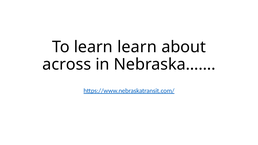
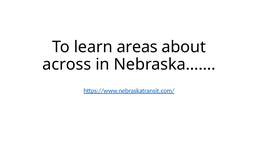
learn learn: learn -> areas (137, 47)
